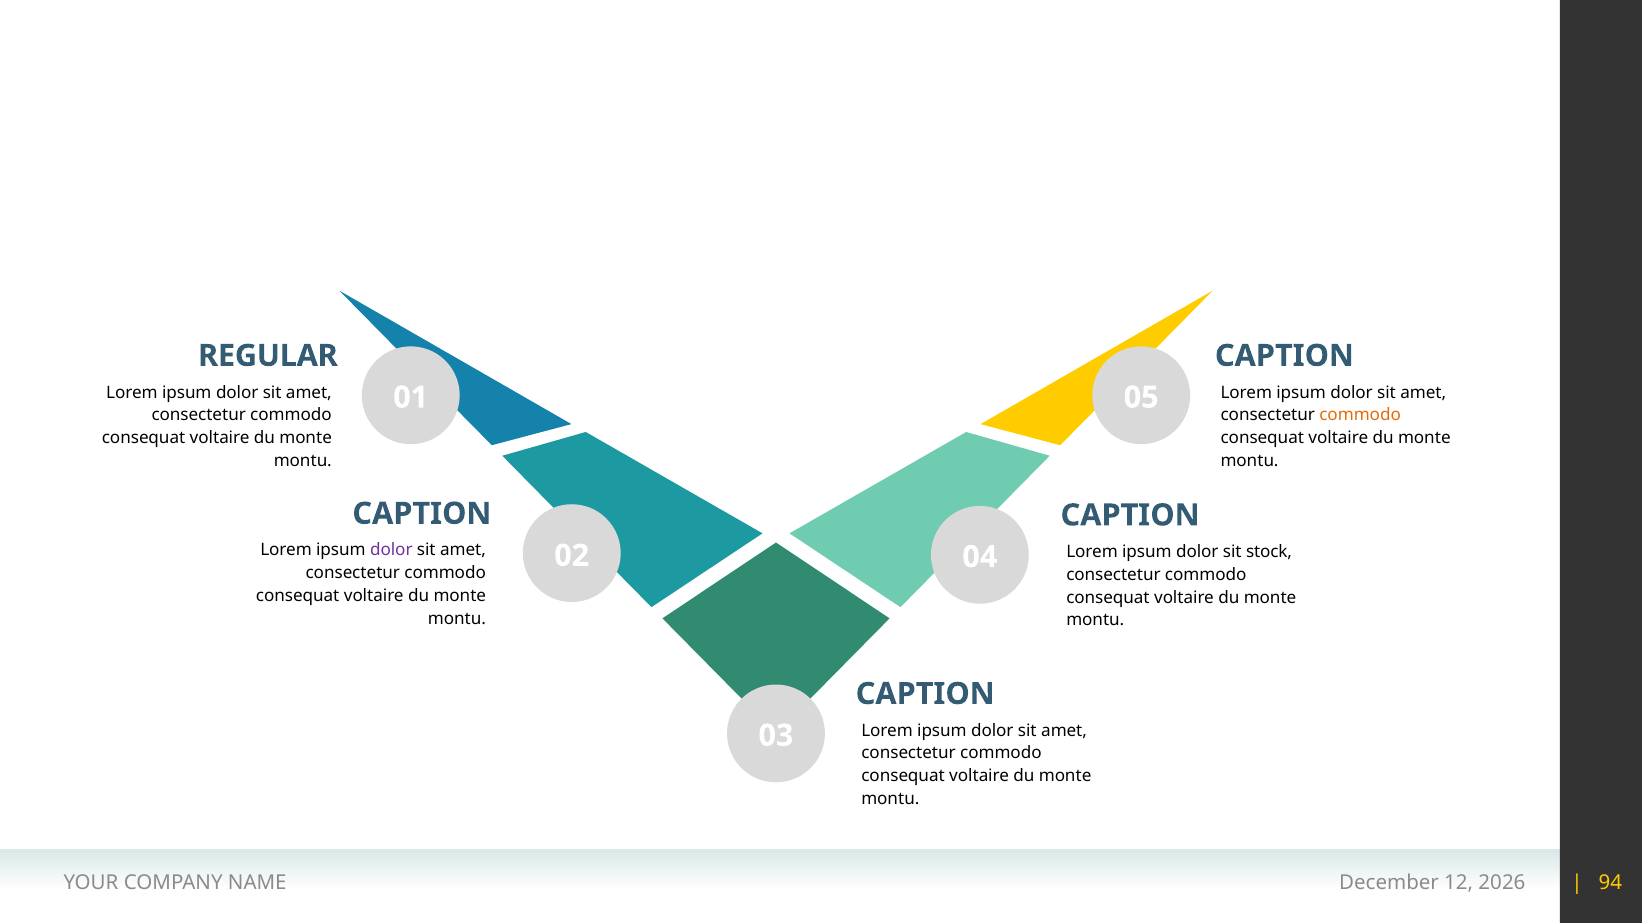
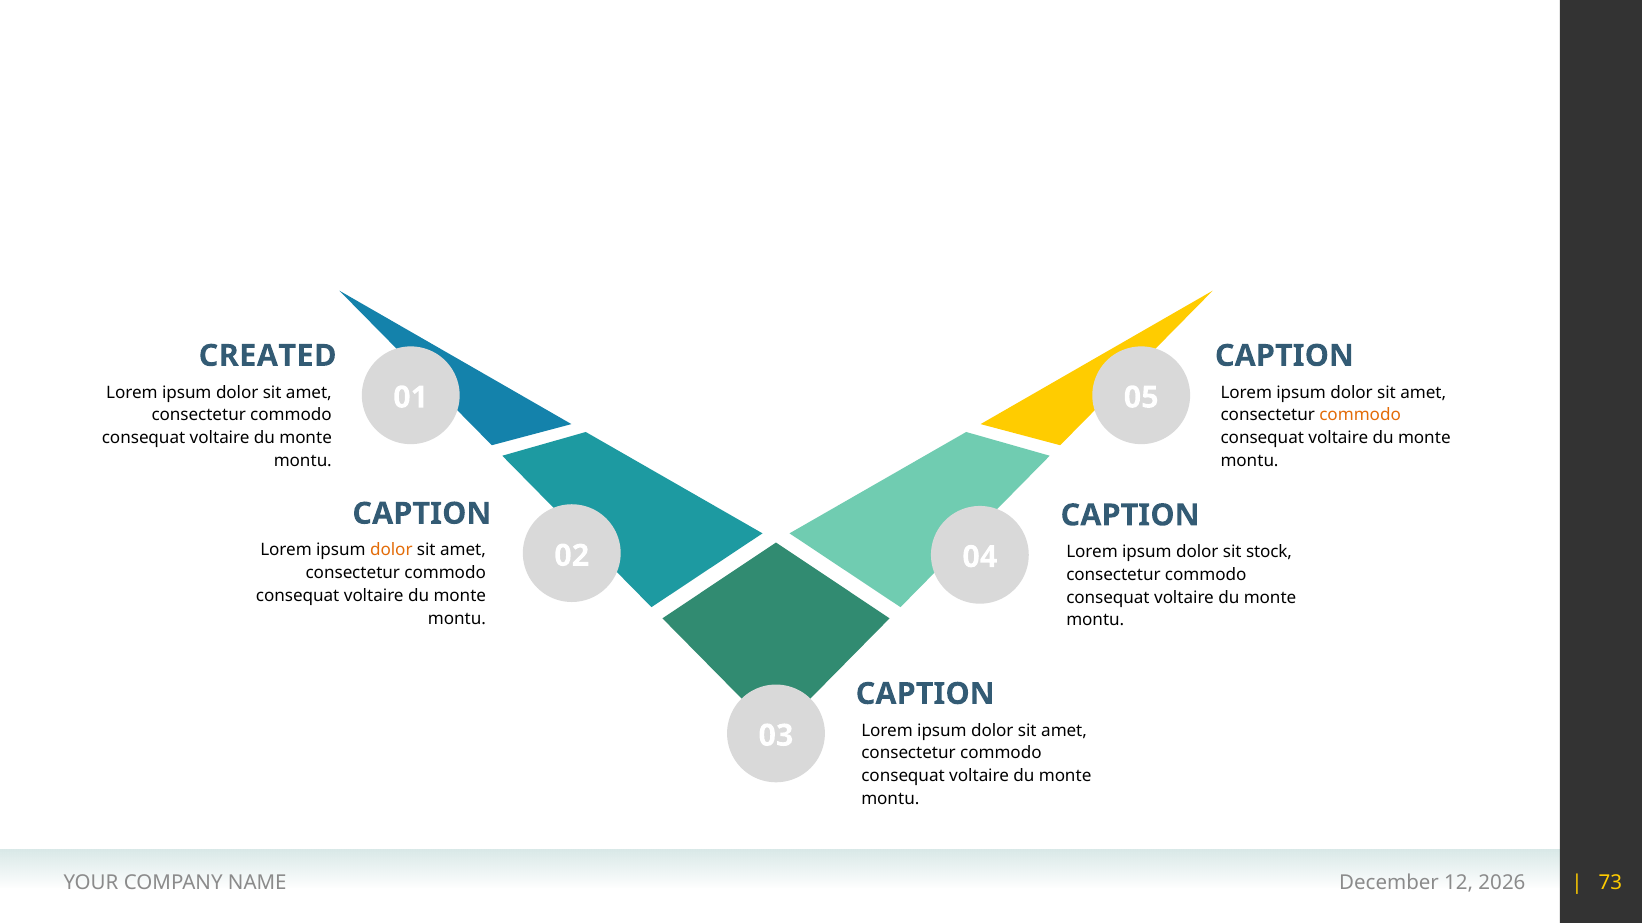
REGULAR: REGULAR -> CREATED (268, 356)
dolor colour: purple -> orange (391, 551)
94: 94 -> 73 (1610, 883)
